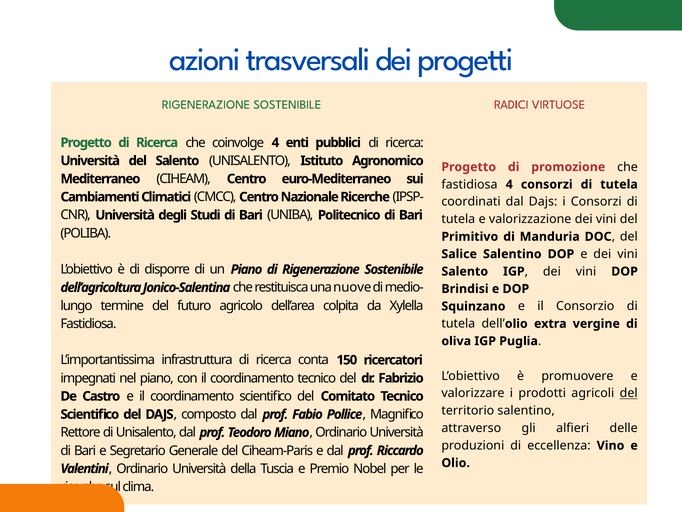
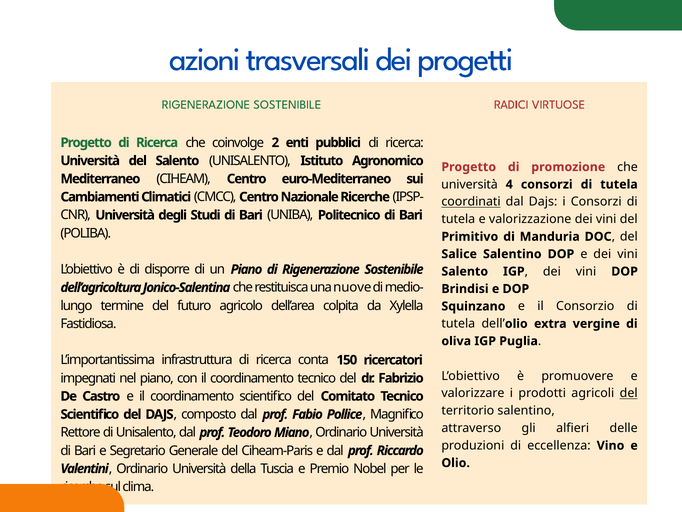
coinvolge 4: 4 -> 2 (275, 142)
fastidiosa: fastidiosa -> università (470, 184)
coordinati underline: none -> present (471, 202)
